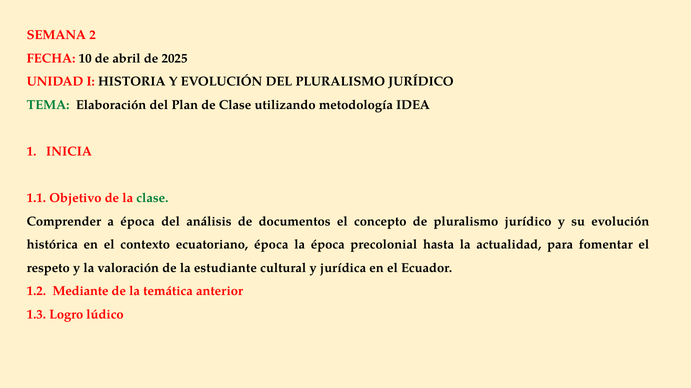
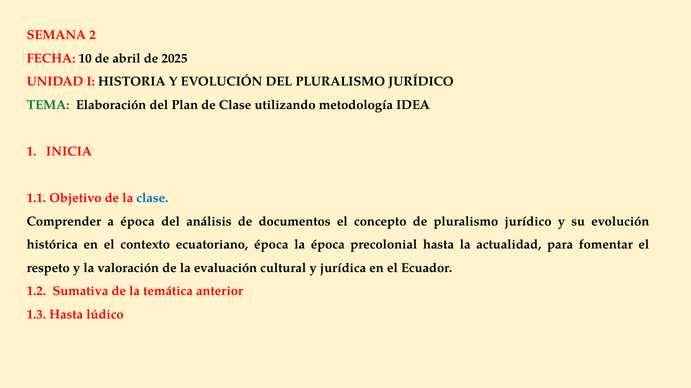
clase colour: green -> blue (152, 198)
estudiante: estudiante -> evaluación (225, 268)
Mediante: Mediante -> Sumativa (80, 292)
1.3 Logro: Logro -> Hasta (66, 315)
